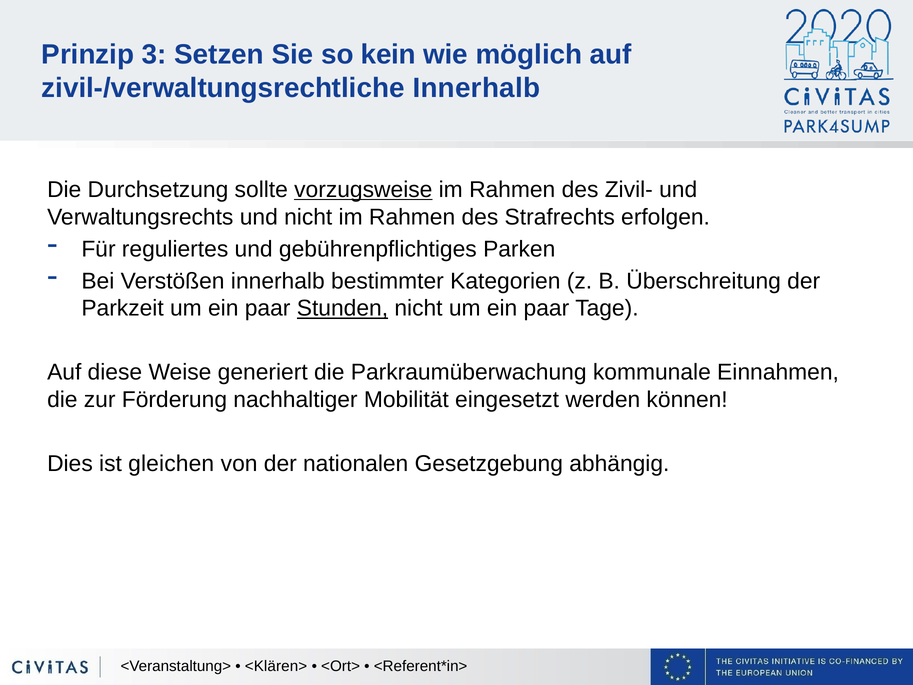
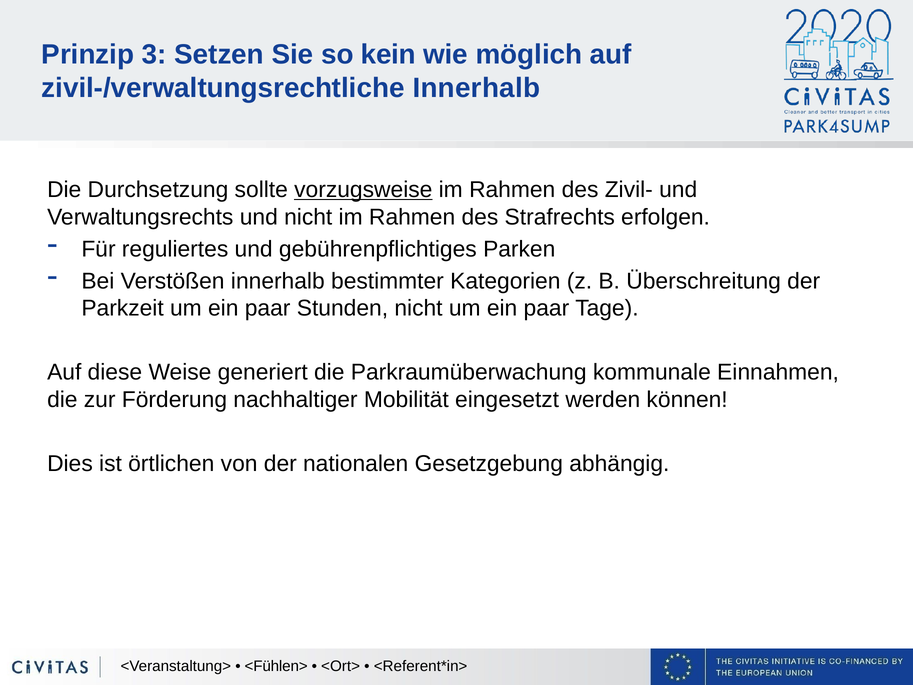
Stunden underline: present -> none (342, 308)
gleichen: gleichen -> örtlichen (171, 464)
<Klären>: <Klären> -> <Fühlen> (276, 666)
